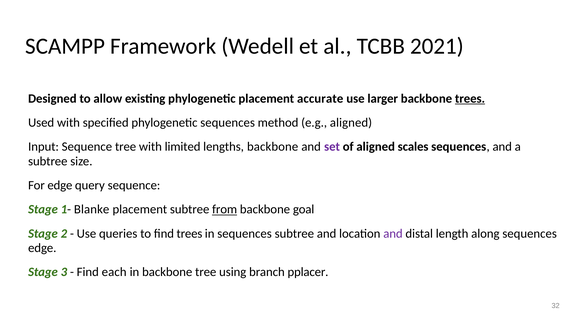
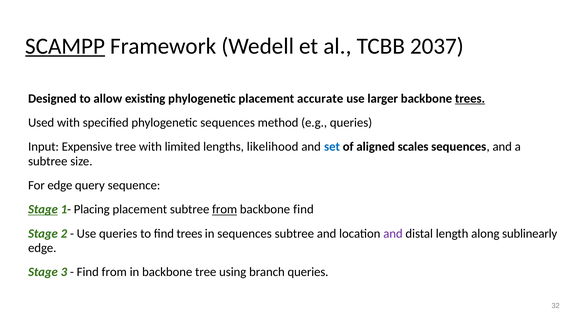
SCAMPP underline: none -> present (65, 46)
2021: 2021 -> 2037 (437, 46)
e.g aligned: aligned -> queries (351, 122)
Input Sequence: Sequence -> Expensive (87, 146)
lengths backbone: backbone -> likelihood (273, 146)
set colour: purple -> blue (332, 146)
Stage underline: none -> present (43, 209)
Blanke: Blanke -> Placing (92, 209)
backbone goal: goal -> find (303, 209)
along sequences: sequences -> sublinearly (530, 233)
Find each: each -> from (114, 271)
branch pplacer: pplacer -> queries (308, 271)
